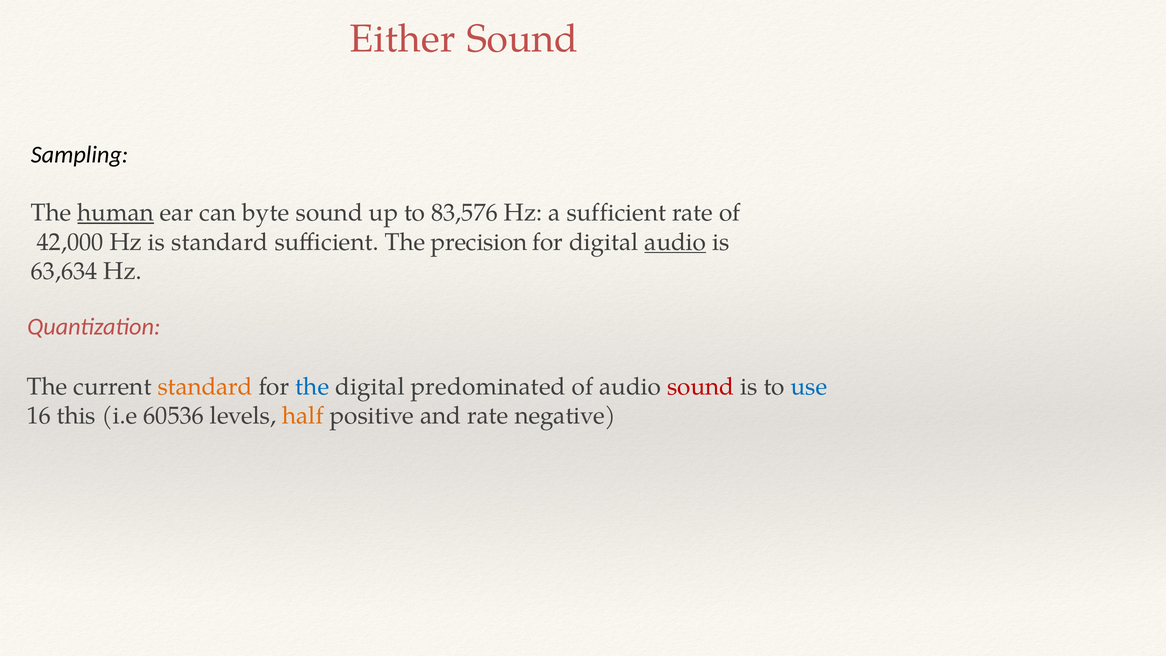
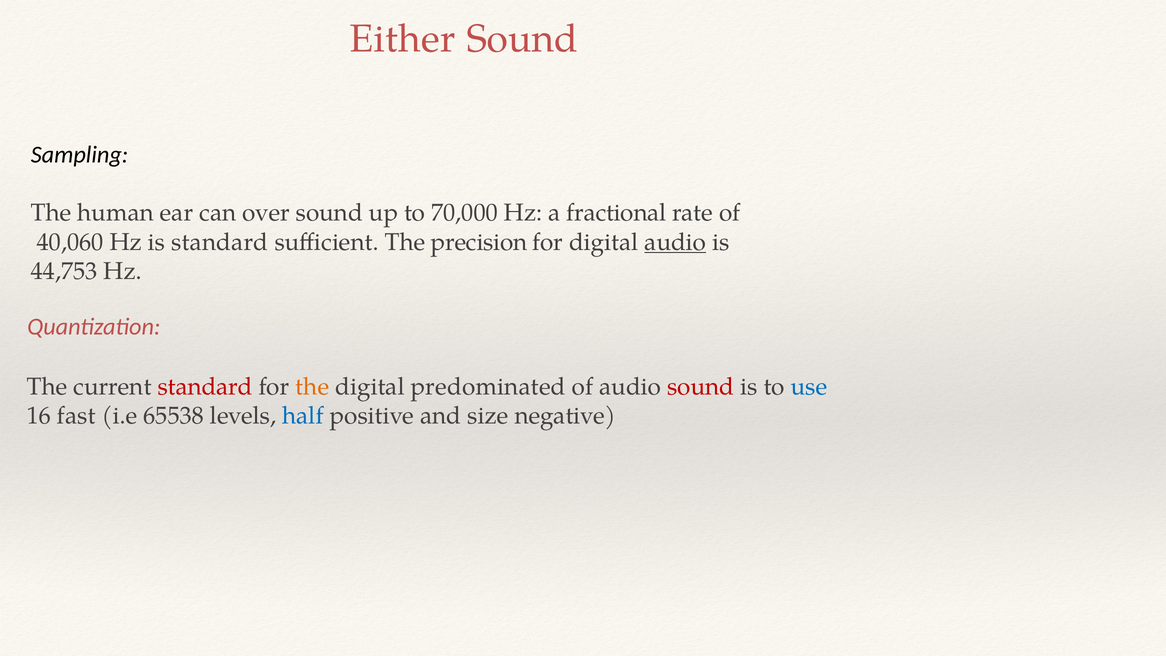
human underline: present -> none (116, 213)
byte: byte -> over (266, 213)
83,576: 83,576 -> 70,000 (465, 213)
a sufficient: sufficient -> fractional (616, 213)
42,000: 42,000 -> 40,060 (70, 242)
63,634: 63,634 -> 44,753 (64, 271)
standard colour: orange -> red (205, 387)
the colour: blue -> orange (312, 387)
this: this -> fast (76, 416)
60536: 60536 -> 65538 (174, 416)
half colour: orange -> blue (303, 416)
and rate: rate -> size (488, 416)
